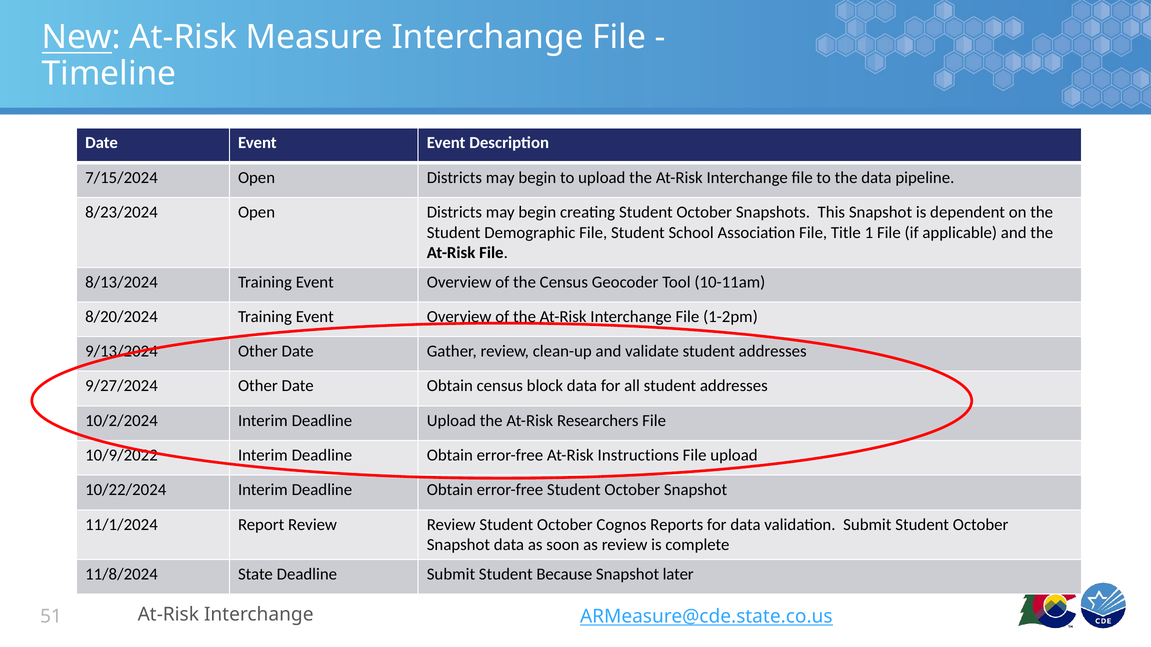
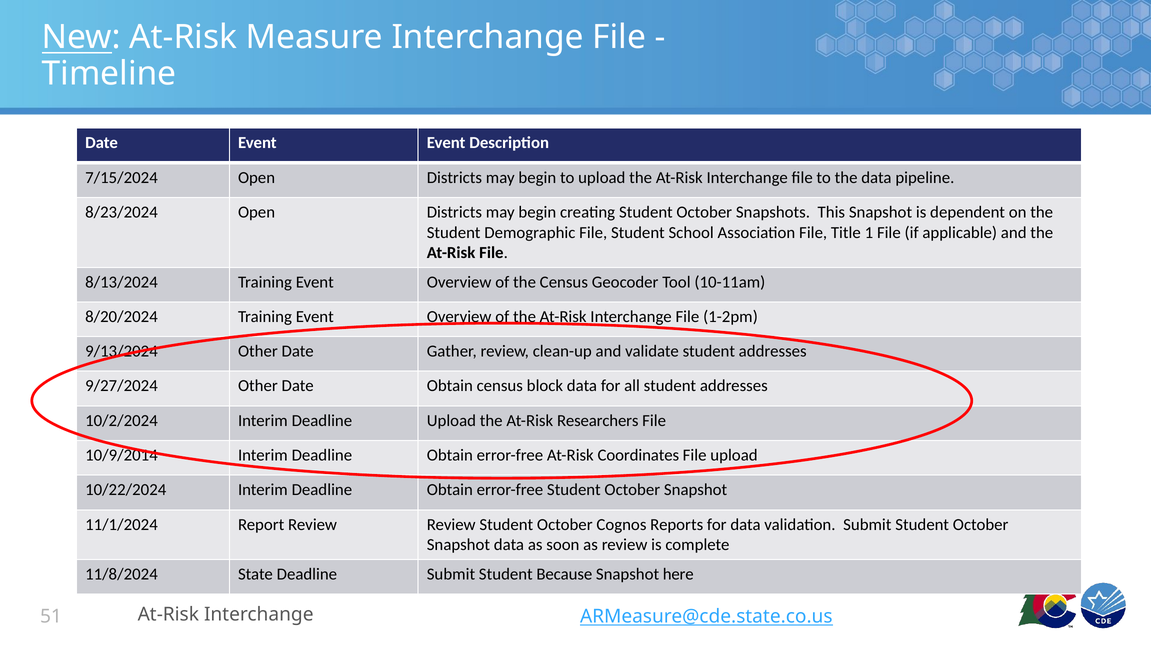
10/9/2022: 10/9/2022 -> 10/9/2014 (121, 456)
Instructions: Instructions -> Coordinates (638, 456)
later: later -> here (678, 574)
